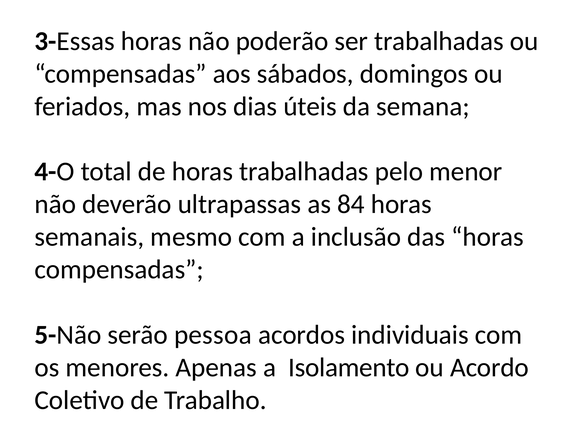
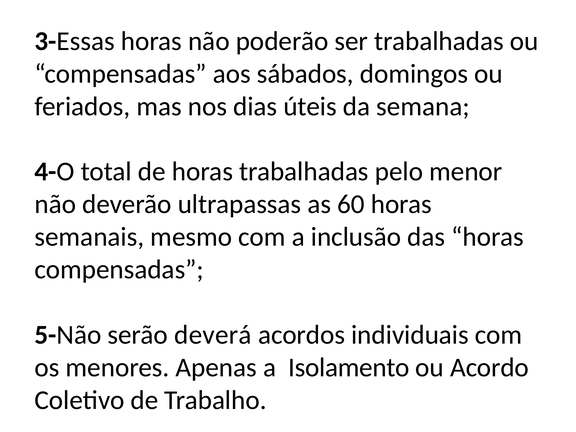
84: 84 -> 60 (351, 204)
pessoa: pessoa -> deverá (213, 335)
